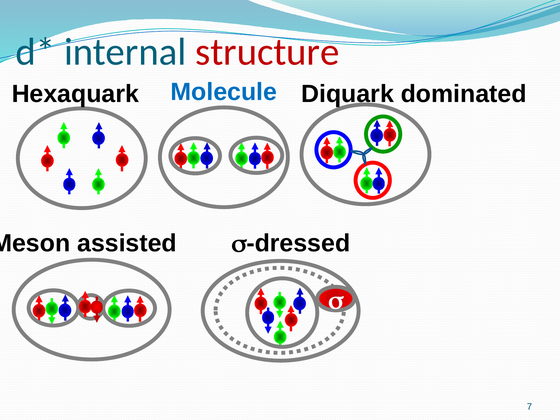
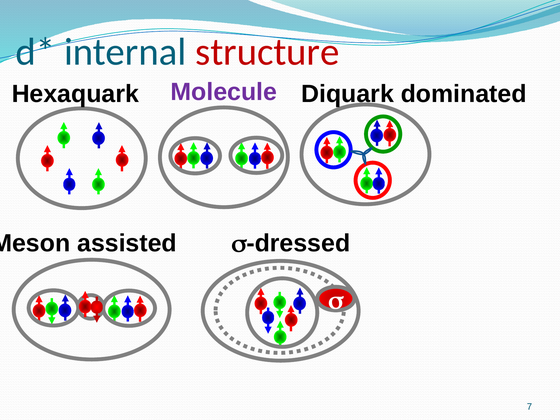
Molecule colour: blue -> purple (224, 92)
